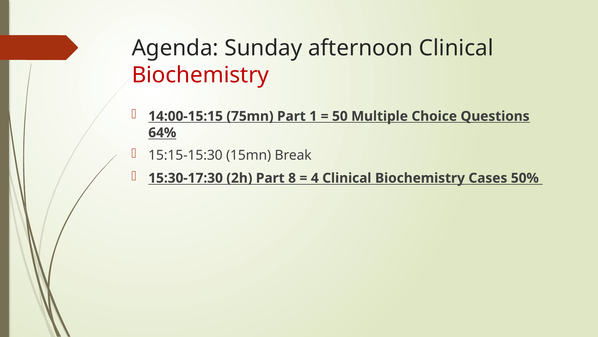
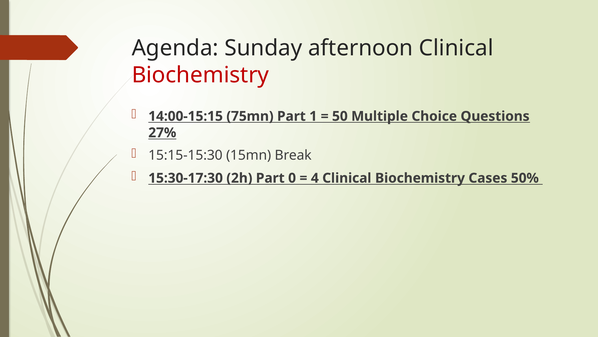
64%: 64% -> 27% (162, 132)
8: 8 -> 0 (292, 178)
